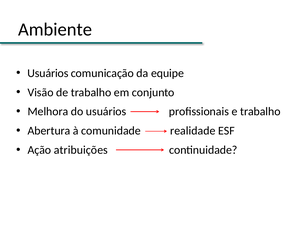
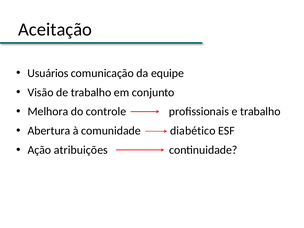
Ambiente: Ambiente -> Aceitação (55, 29)
do usuários: usuários -> controle (106, 112)
realidade: realidade -> diabético (193, 131)
